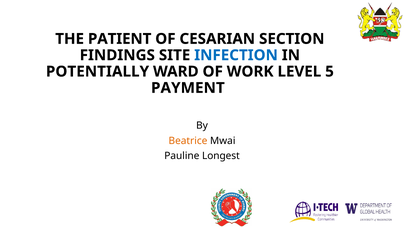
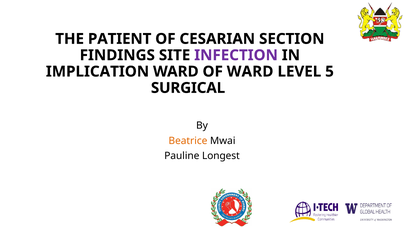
INFECTION colour: blue -> purple (236, 55)
POTENTIALLY: POTENTIALLY -> IMPLICATION (98, 72)
OF WORK: WORK -> WARD (250, 72)
PAYMENT: PAYMENT -> SURGICAL (188, 88)
